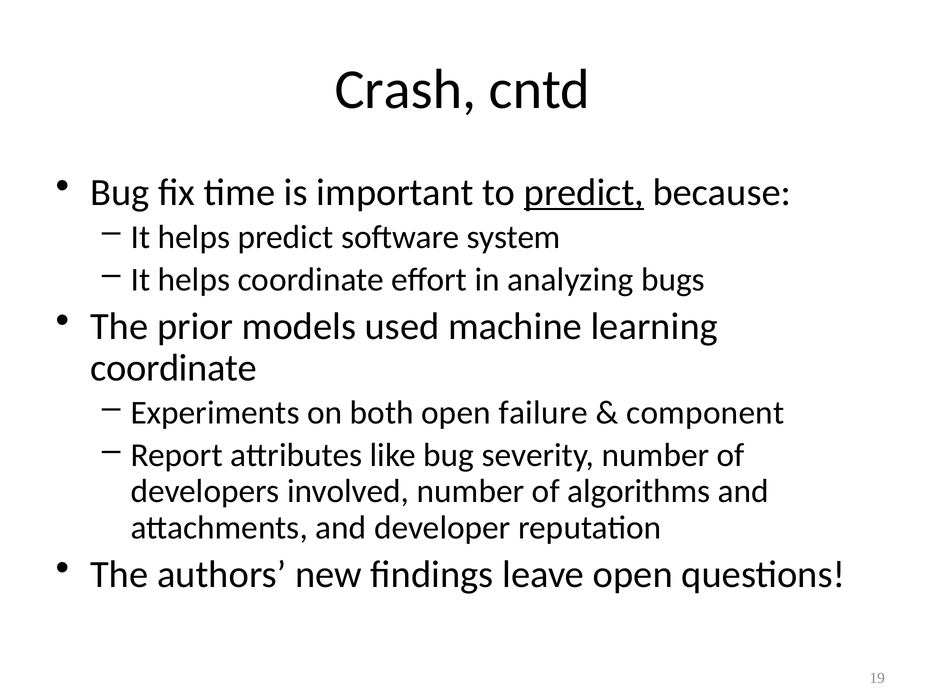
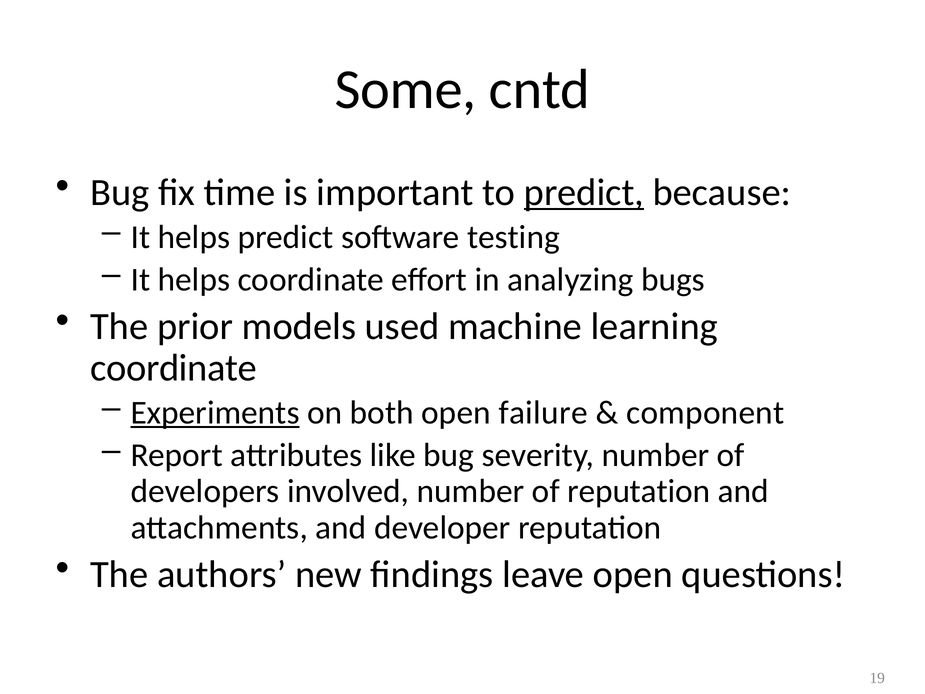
Crash: Crash -> Some (406, 90)
system: system -> testing (513, 237)
Experiments underline: none -> present (215, 413)
of algorithms: algorithms -> reputation (639, 491)
